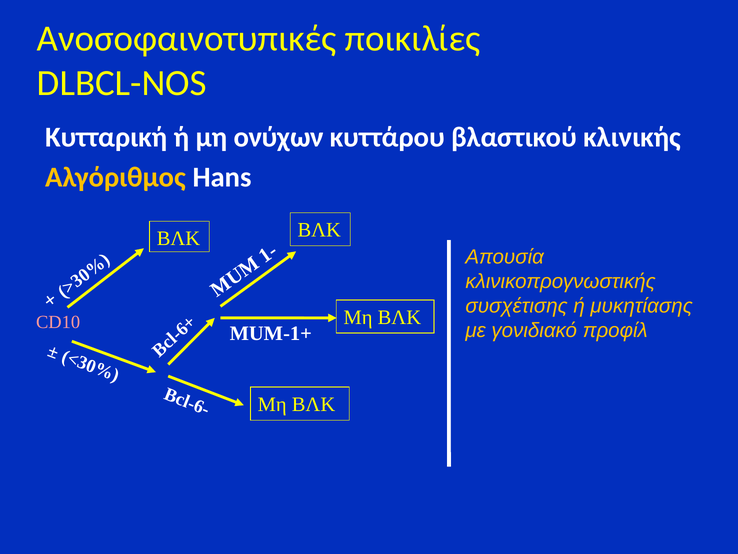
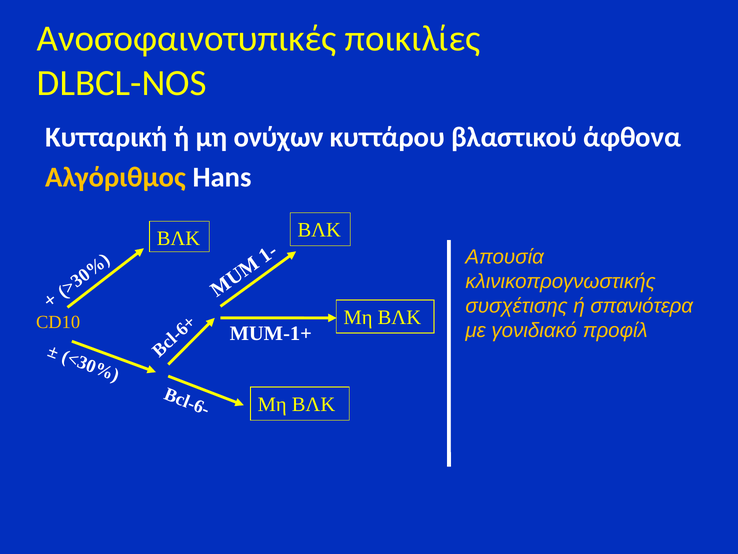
κλινικής: κλινικής -> άφθονα (632, 137)
μυκητίασης: μυκητίασης -> σπανιότερα (642, 306)
CD10 colour: pink -> yellow (58, 322)
